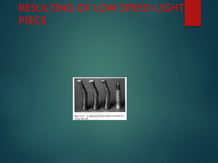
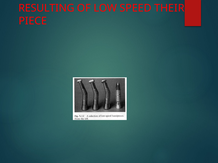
LIGHT: LIGHT -> THEIR (169, 8)
